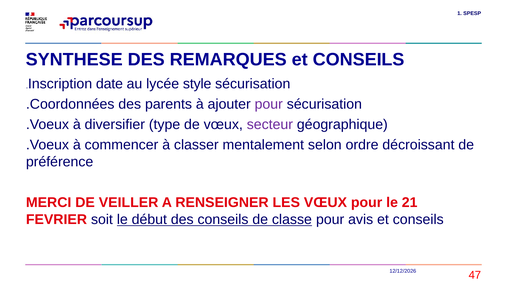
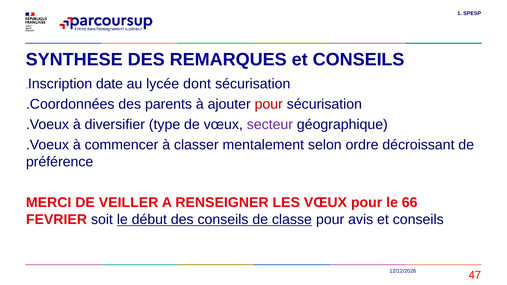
style: style -> dont (197, 84)
pour colour: purple -> red (269, 104)
21: 21 -> 66 (410, 203)
